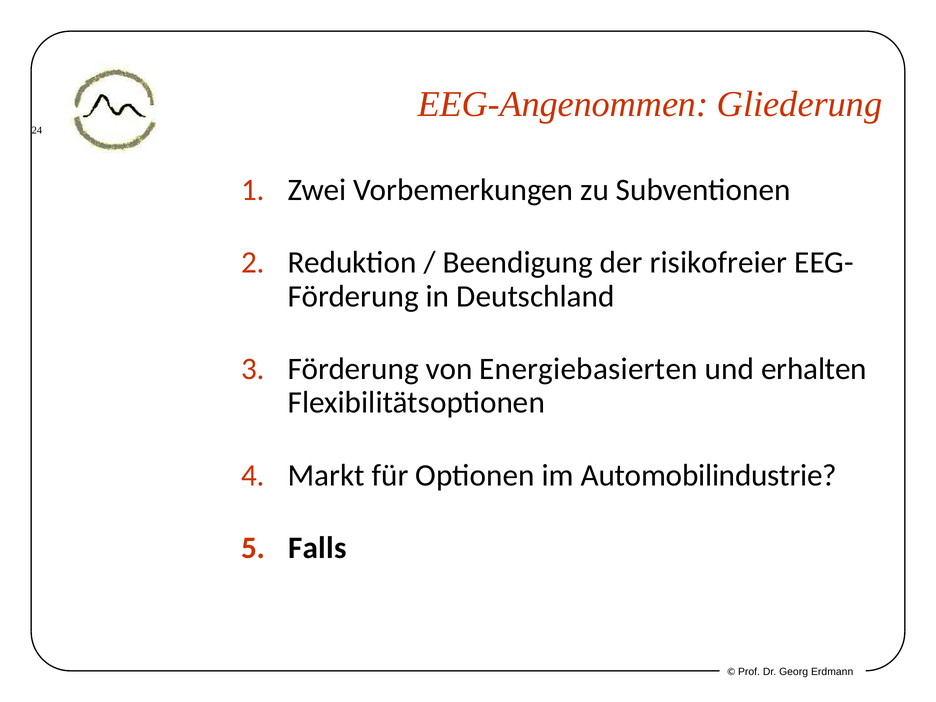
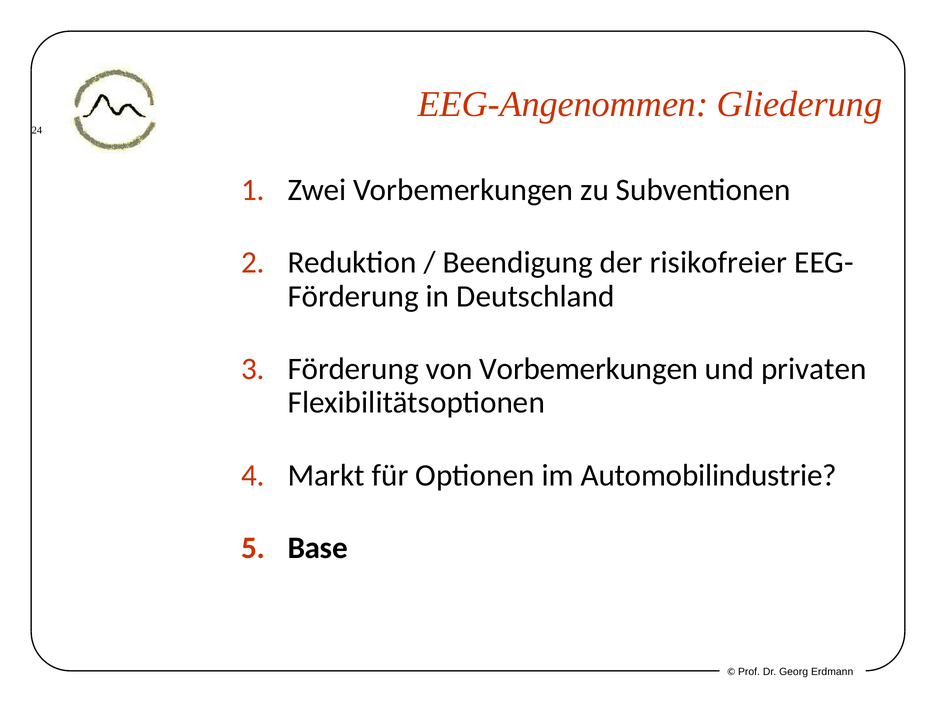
von Energiebasierten: Energiebasierten -> Vorbemerkungen (589, 369)
erhalten: erhalten -> privaten (814, 369)
Falls: Falls -> Base (318, 548)
